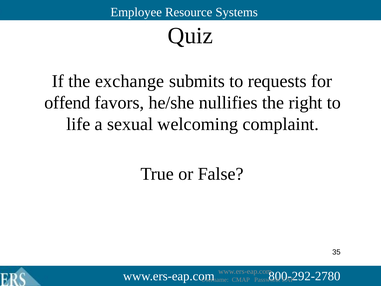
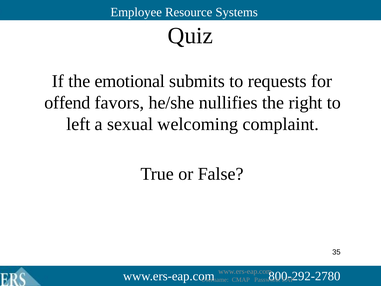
exchange: exchange -> emotional (130, 81)
life: life -> left (78, 124)
